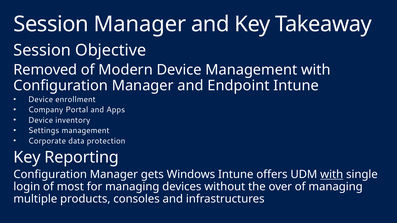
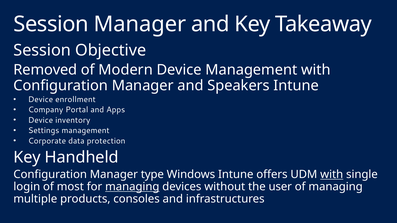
Endpoint: Endpoint -> Speakers (239, 86)
Reporting: Reporting -> Handheld (82, 157)
gets: gets -> type (152, 175)
managing underline: none -> present (132, 187)
over: over -> user (280, 187)
